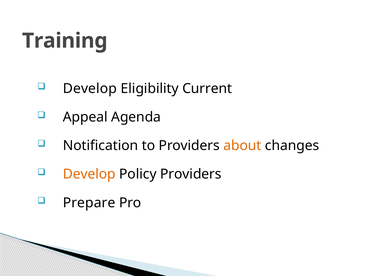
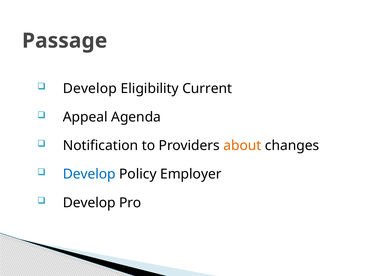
Training: Training -> Passage (65, 41)
Develop colour: orange -> blue (89, 174)
Policy Providers: Providers -> Employer (191, 174)
Prepare: Prepare -> Develop (89, 203)
